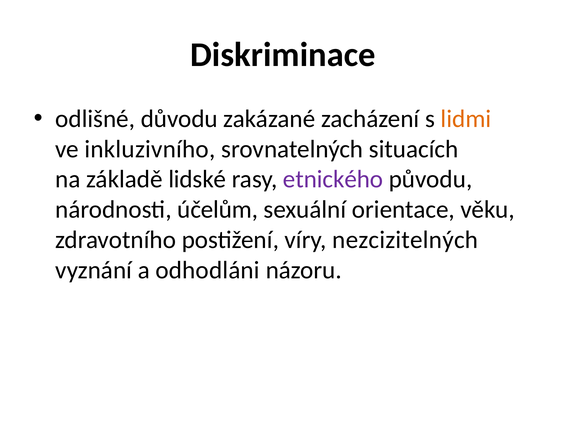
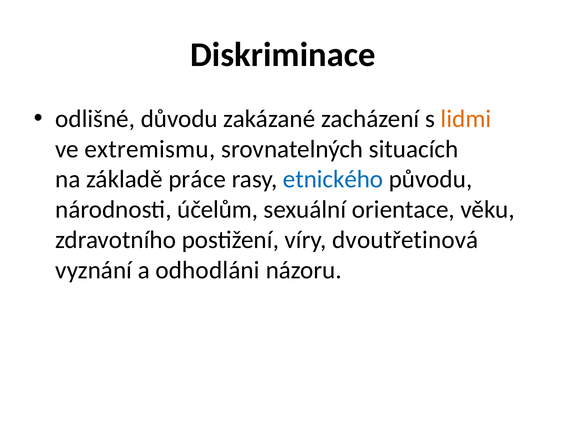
inkluzivního: inkluzivního -> extremismu (150, 149)
lidské: lidské -> práce (197, 179)
etnického colour: purple -> blue (333, 179)
nezcizitelných: nezcizitelných -> dvoutřetinová (405, 240)
